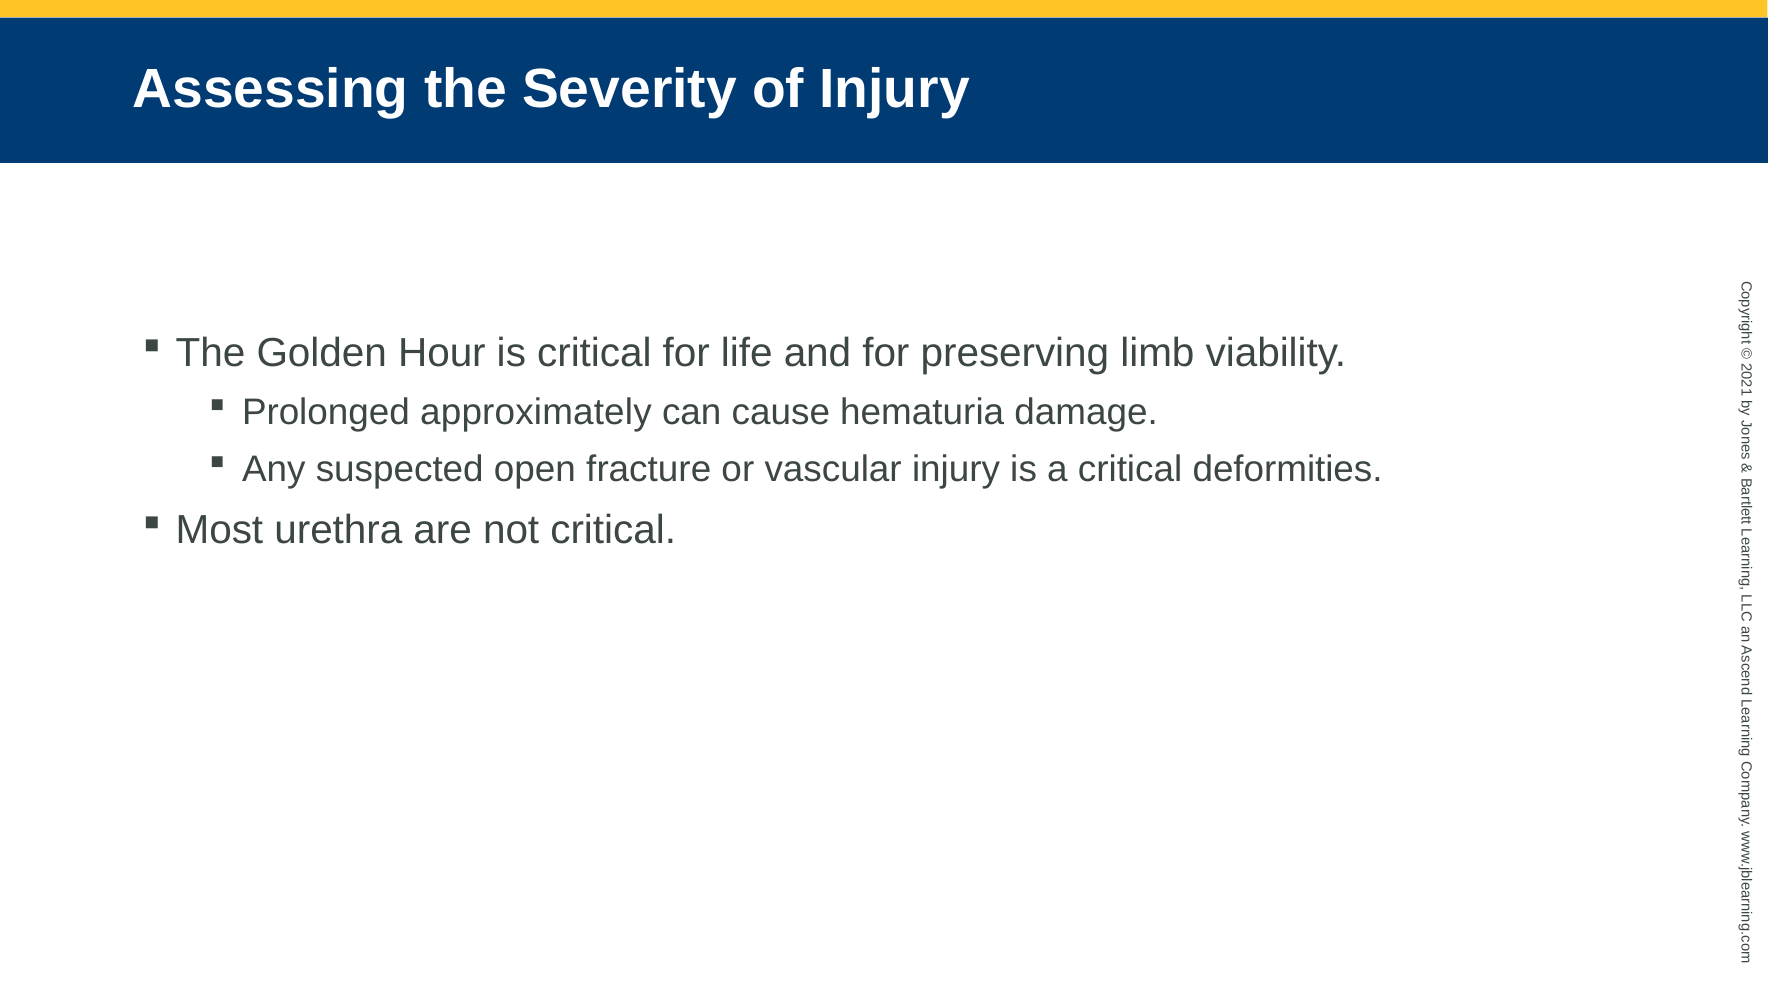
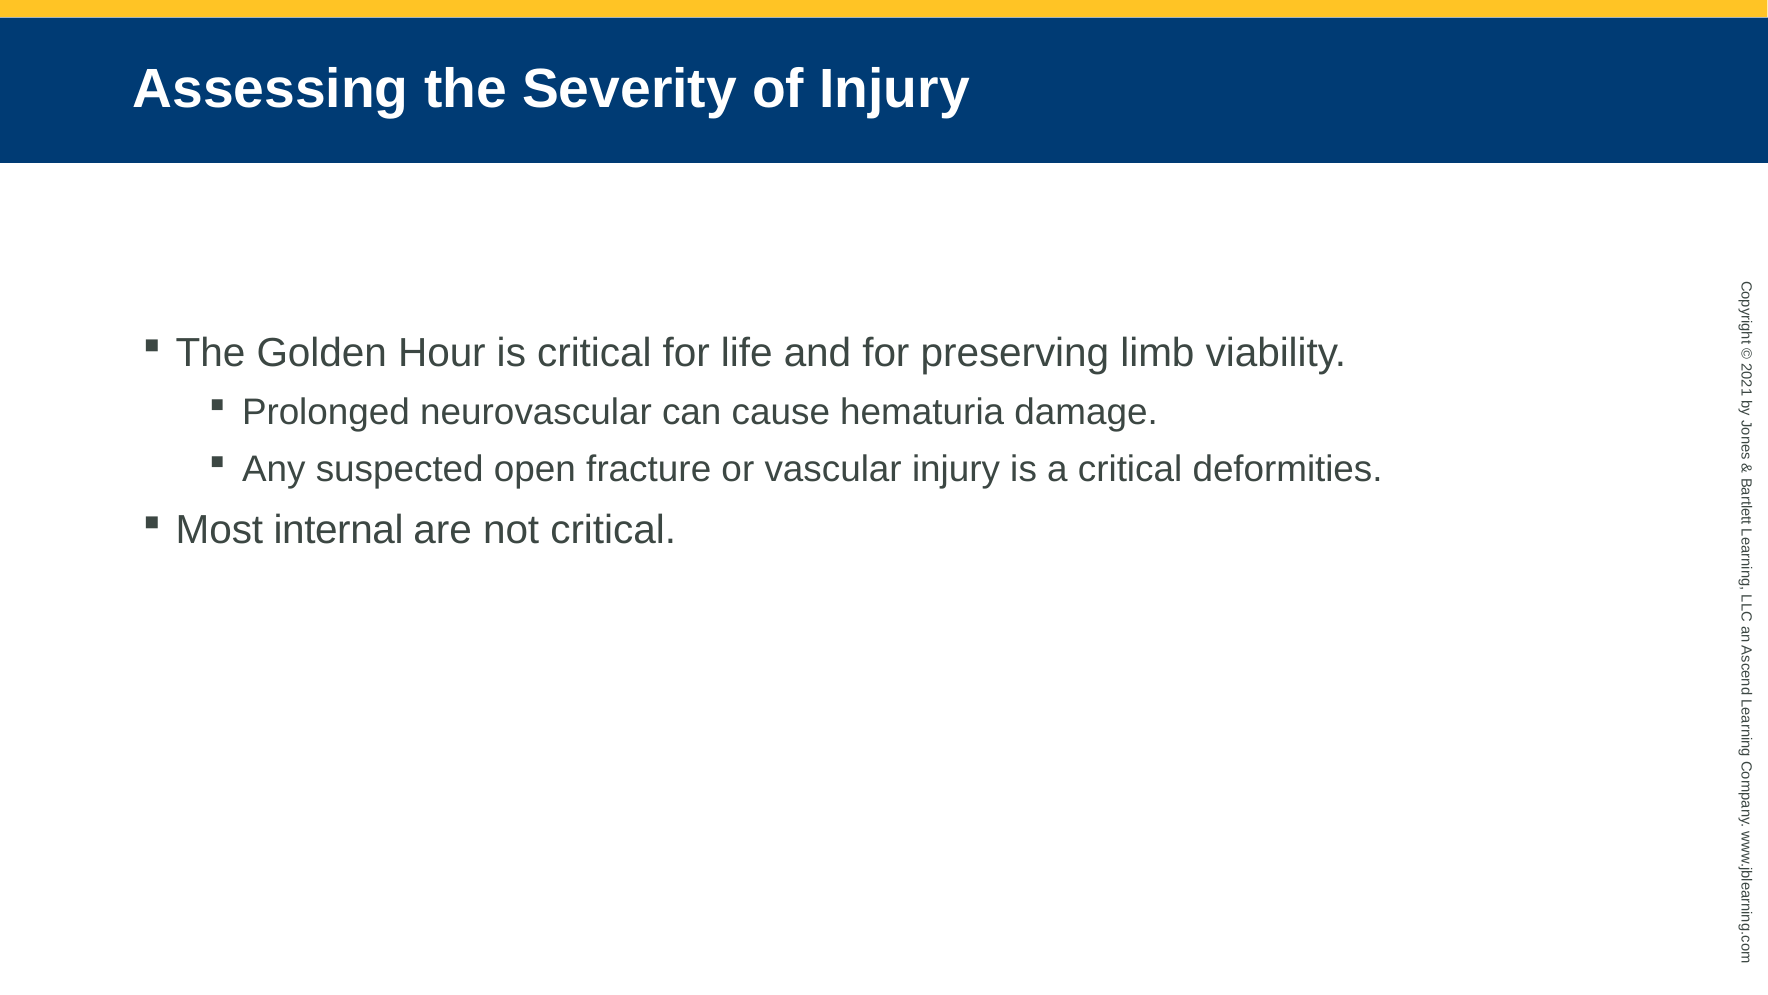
approximately: approximately -> neurovascular (536, 412)
urethra: urethra -> internal (339, 530)
